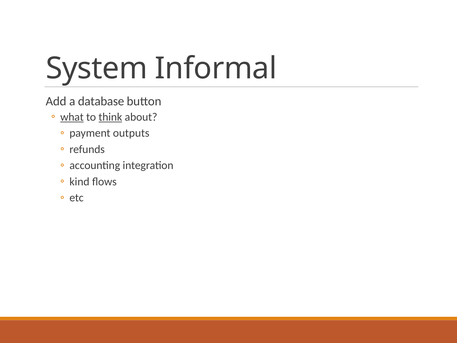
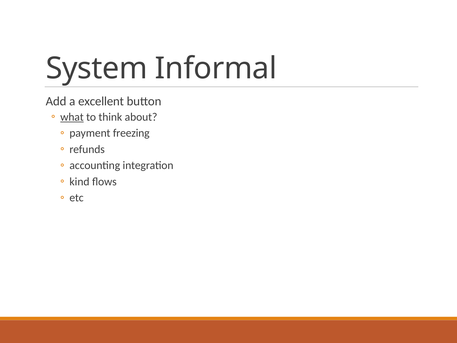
database: database -> excellent (101, 101)
think underline: present -> none (110, 117)
outputs: outputs -> freezing (131, 133)
